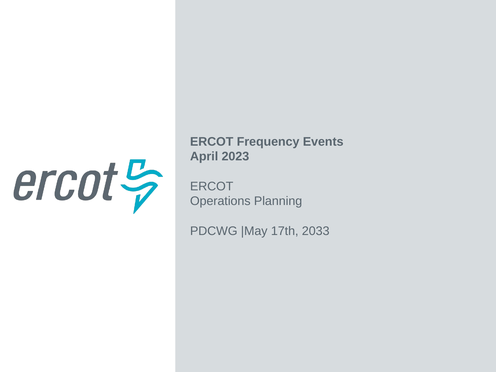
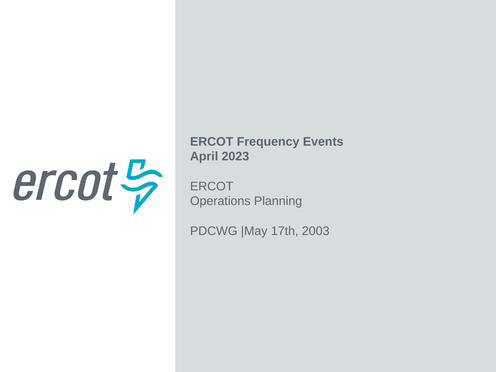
2033: 2033 -> 2003 (316, 231)
